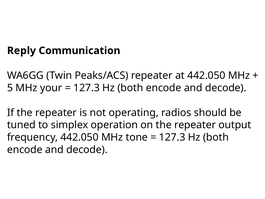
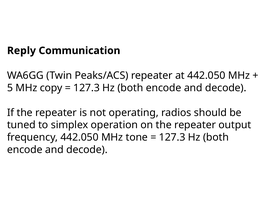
your: your -> copy (51, 88)
